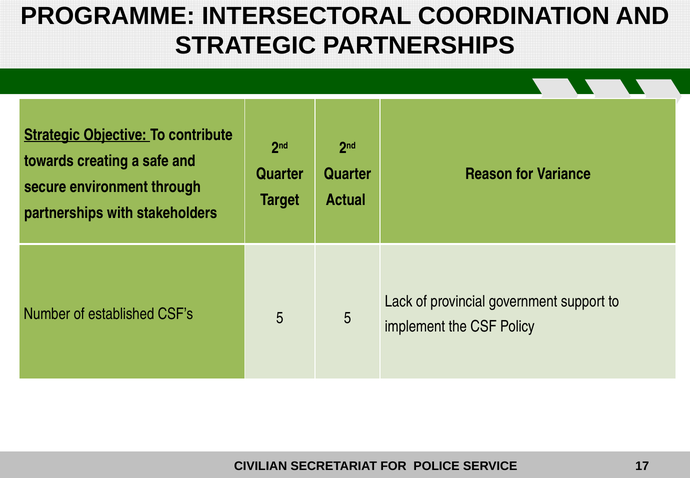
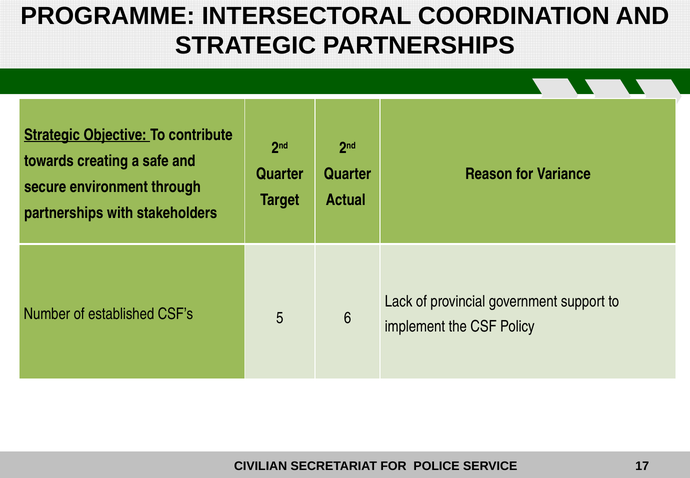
5 5: 5 -> 6 (348, 318)
